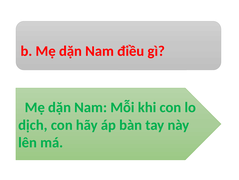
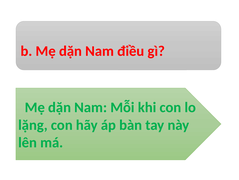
dịch: dịch -> lặng (33, 124)
